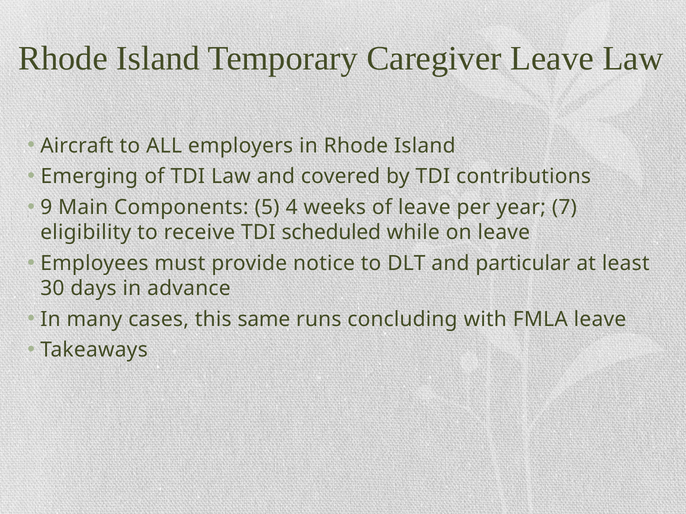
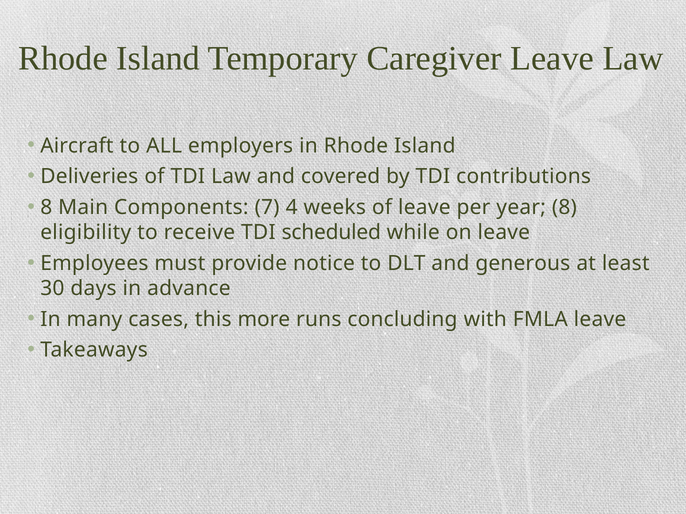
Emerging: Emerging -> Deliveries (89, 177)
9: 9 -> 8 (46, 207)
5: 5 -> 7 (267, 207)
year 7: 7 -> 8 (564, 207)
particular: particular -> generous (523, 264)
same: same -> more (264, 320)
